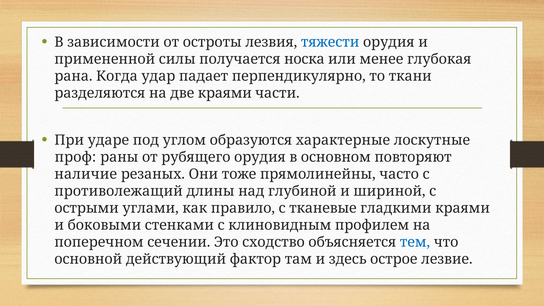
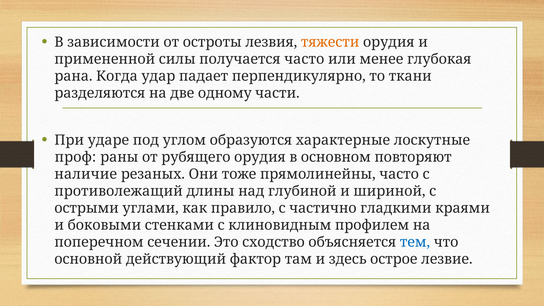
тяжести colour: blue -> orange (330, 42)
получается носка: носка -> часто (304, 59)
две краями: краями -> одному (225, 93)
тканевые: тканевые -> частично (323, 208)
